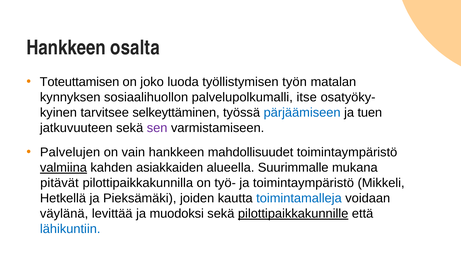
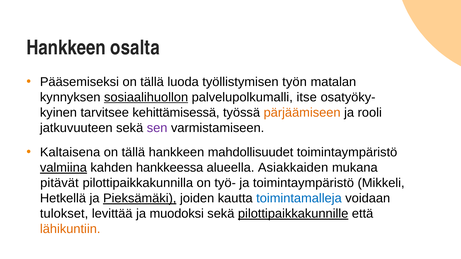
Toteuttamisen: Toteuttamisen -> Pääsemiseksi (79, 82)
joko: joko -> tällä (152, 82)
sosiaalihuollon underline: none -> present (146, 97)
selkeyttäminen: selkeyttäminen -> kehittämisessä (176, 113)
pärjäämiseen colour: blue -> orange (302, 113)
tuen: tuen -> rooli (370, 113)
Palvelujen: Palvelujen -> Kaltaisena (70, 152)
vain: vain -> tällä (133, 152)
asiakkaiden: asiakkaiden -> hankkeessa (170, 168)
Suurimmalle: Suurimmalle -> Asiakkaiden (293, 168)
Pieksämäki underline: none -> present (140, 199)
väylänä: väylänä -> tulokset (64, 214)
lähikuntiin colour: blue -> orange (70, 229)
